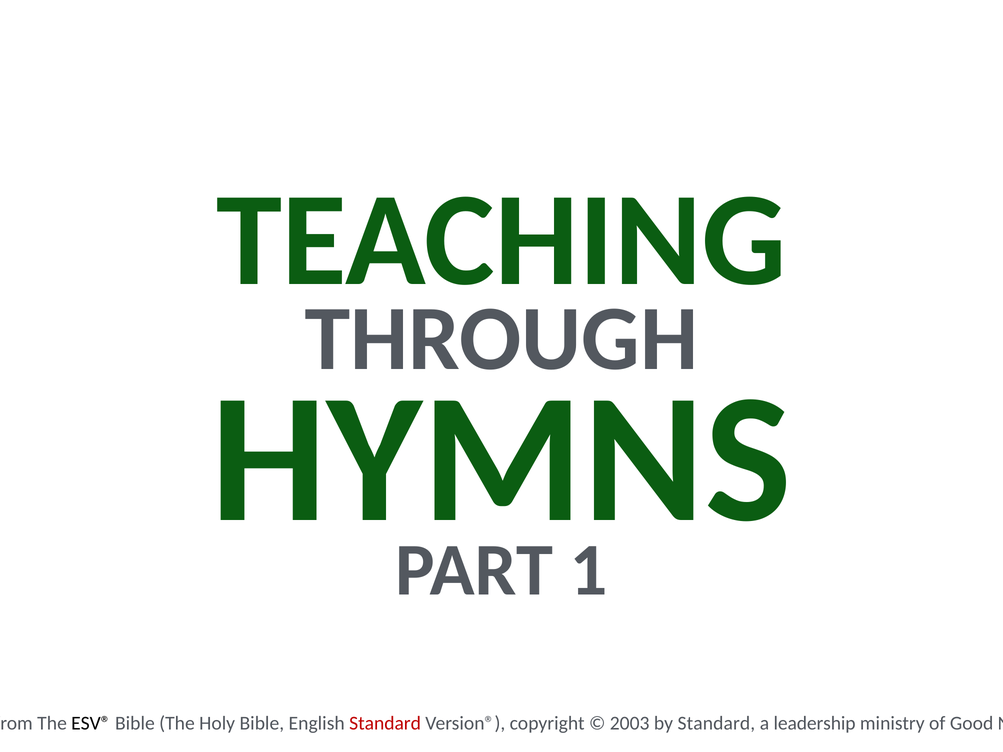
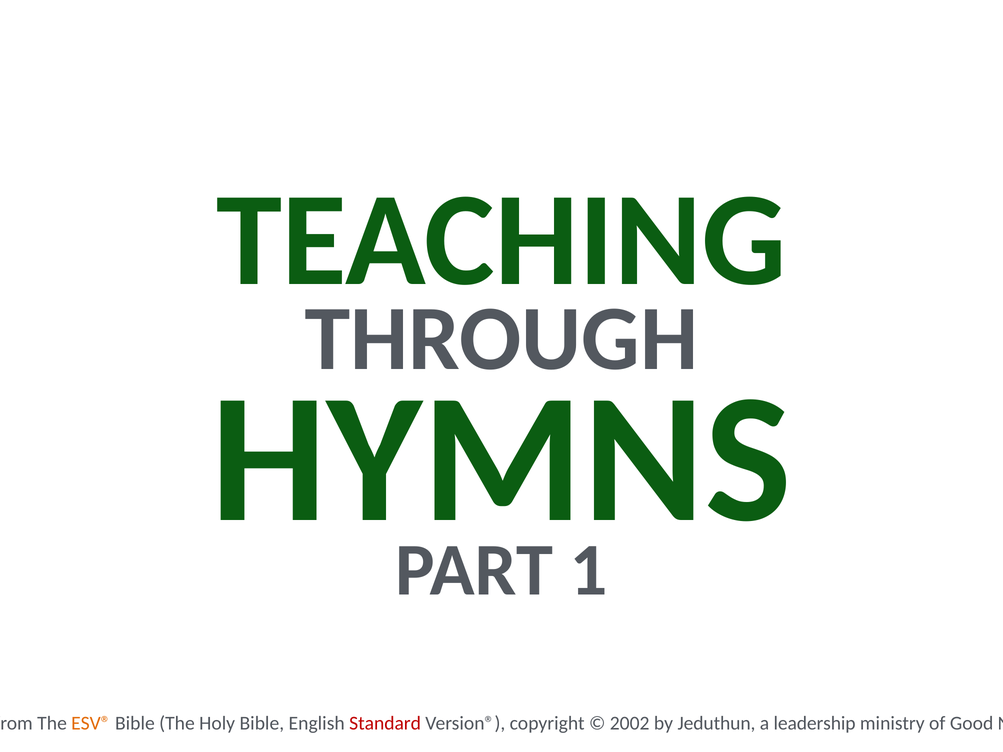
ESV® colour: black -> orange (91, 723)
2003: 2003 -> 2002 (630, 723)
by Standard: Standard -> Jeduthun (717, 723)
